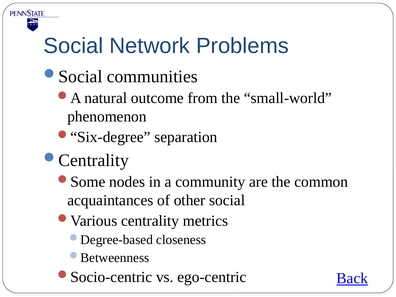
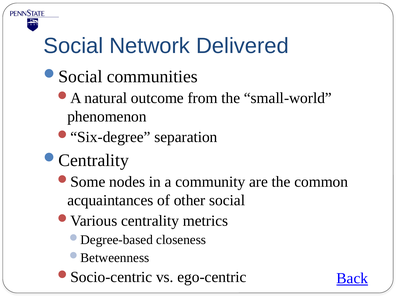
Problems: Problems -> Delivered (242, 46)
